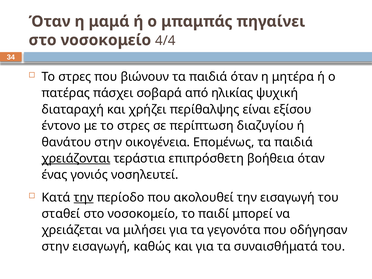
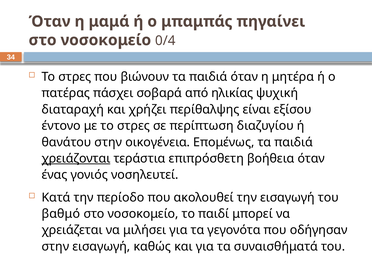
4/4: 4/4 -> 0/4 (165, 41)
την underline: present -> none (84, 197)
σταθεί: σταθεί -> βαθμό (61, 214)
